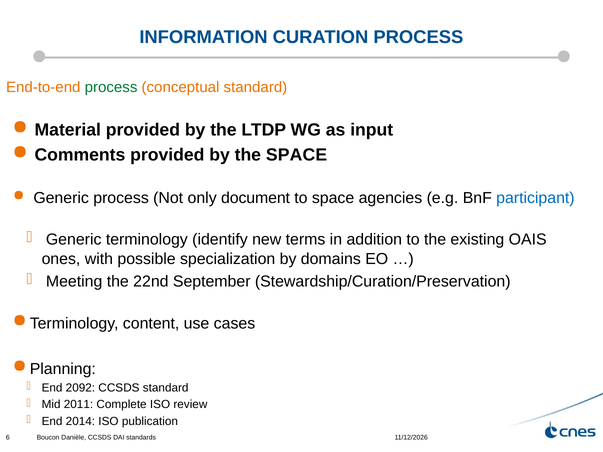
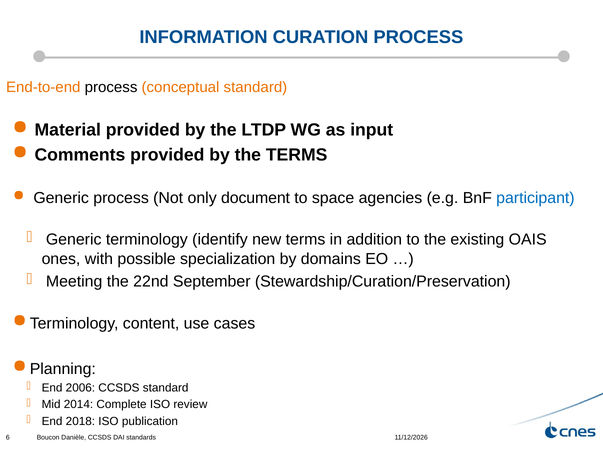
process colour: green -> black (111, 87)
the SPACE: SPACE -> TERMS (297, 155)
2092: 2092 -> 2006 (80, 388)
2011: 2011 -> 2014 (78, 405)
2014: 2014 -> 2018 (80, 422)
